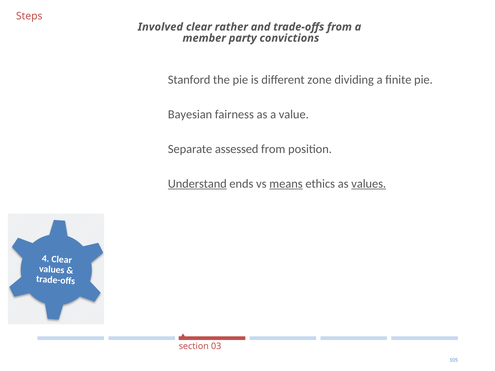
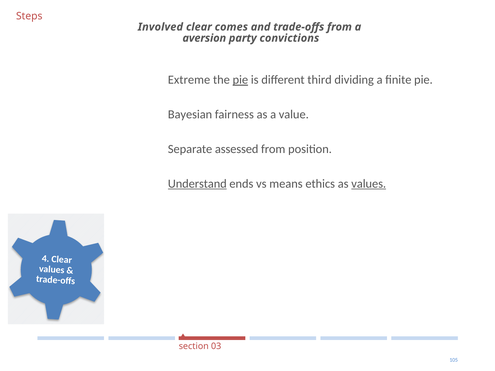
rather: rather -> comes (231, 27)
member: member -> aversion (204, 38)
Stanford: Stanford -> Extreme (189, 80)
pie underline: none -> present (240, 80)
zone: zone -> third (320, 80)
means underline: present -> none (286, 184)
